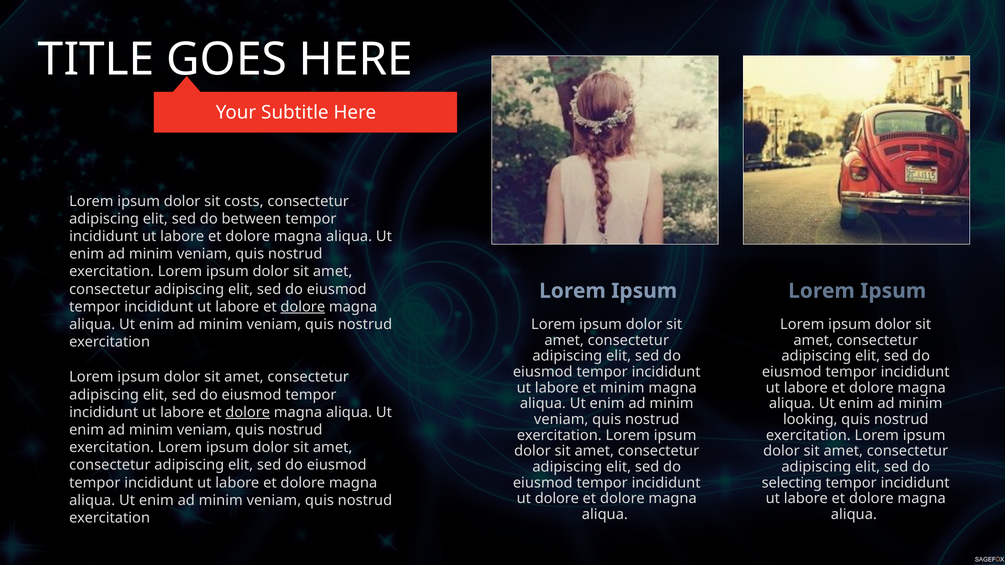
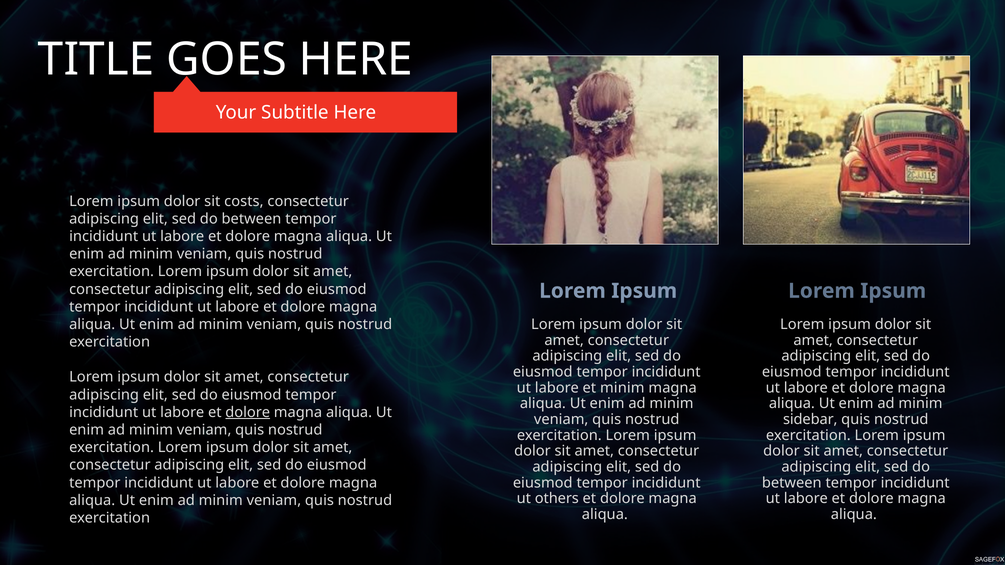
dolore underline: present -> none (303, 307)
looking: looking -> sidebar (810, 420)
selecting: selecting -> between (792, 483)
ut dolore: dolore -> others (557, 499)
